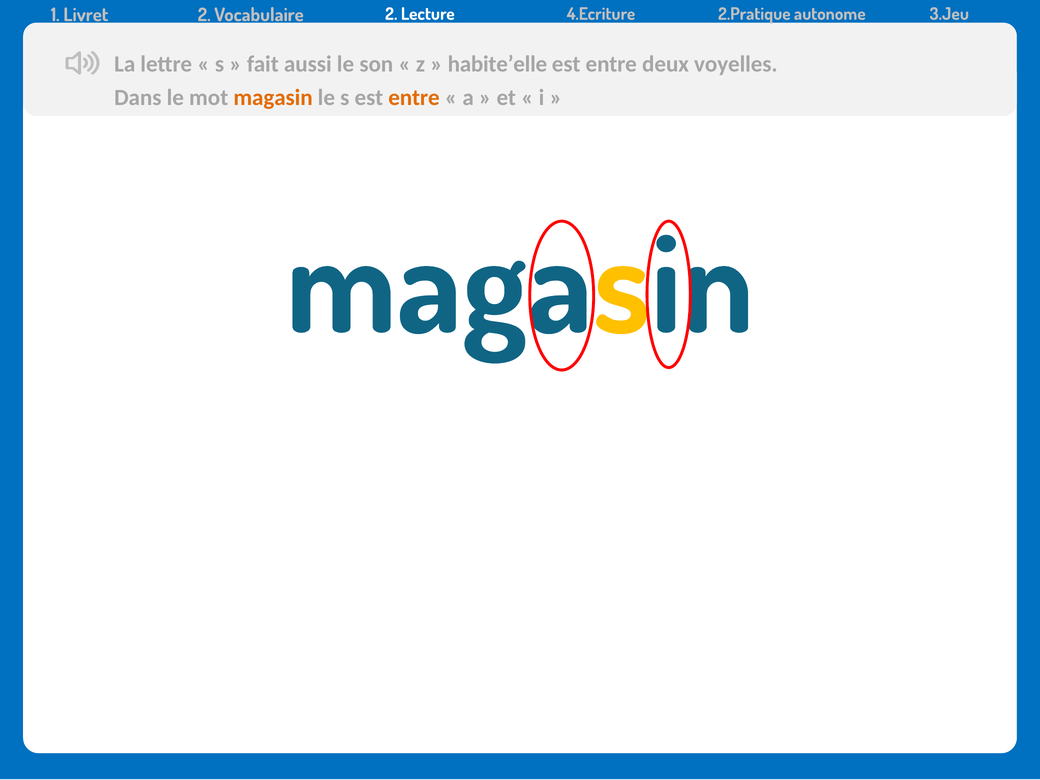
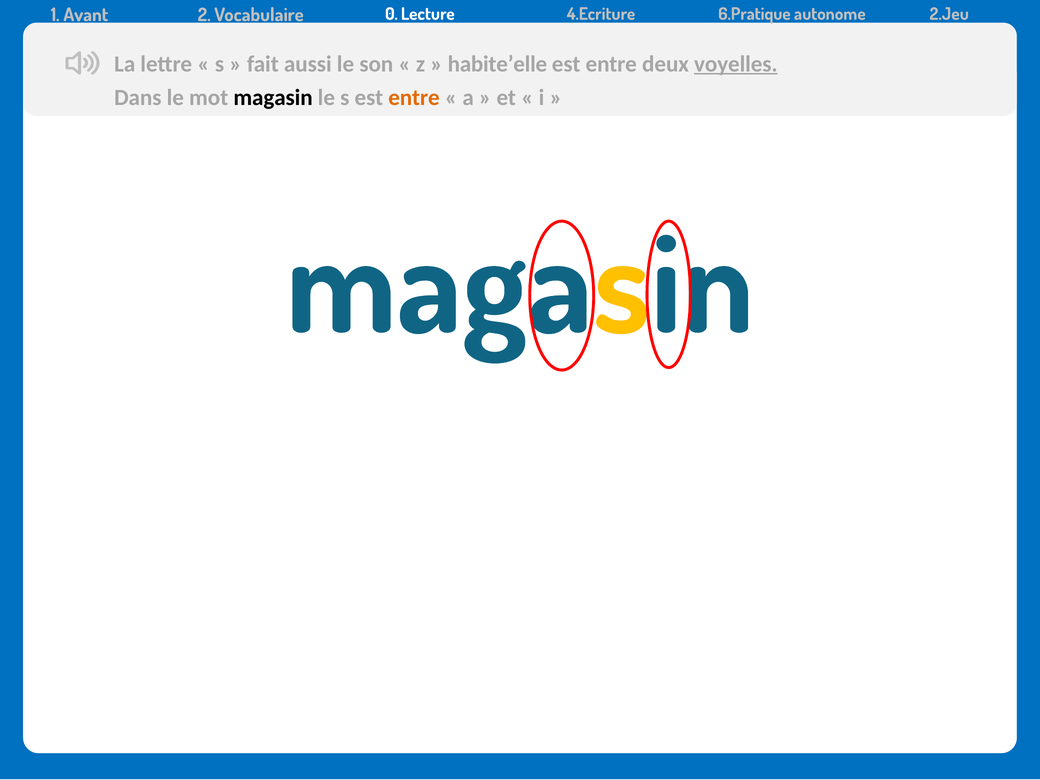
Livret: Livret -> Avant (86, 15)
Vocabulaire 2: 2 -> 0 (391, 14)
2.Pratique: 2.Pratique -> 6.Pratique (754, 14)
3.Jeu: 3.Jeu -> 2.Jeu (949, 14)
voyelles underline: none -> present (736, 64)
magasin colour: orange -> black (273, 97)
